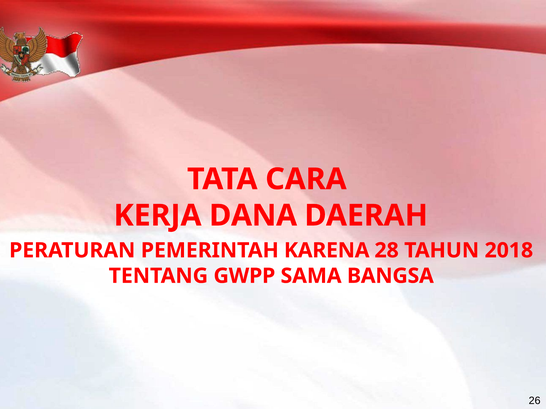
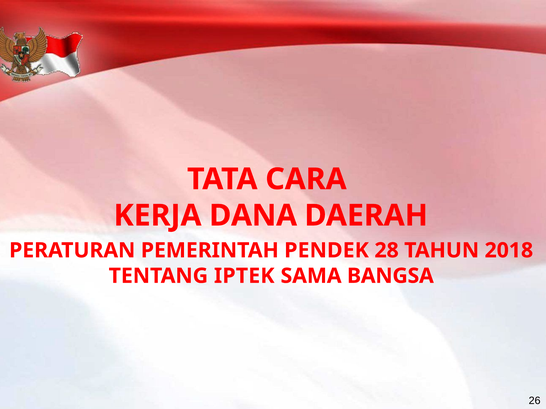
KARENA: KARENA -> PENDEK (327, 251)
GWPP: GWPP -> IPTEK (244, 276)
